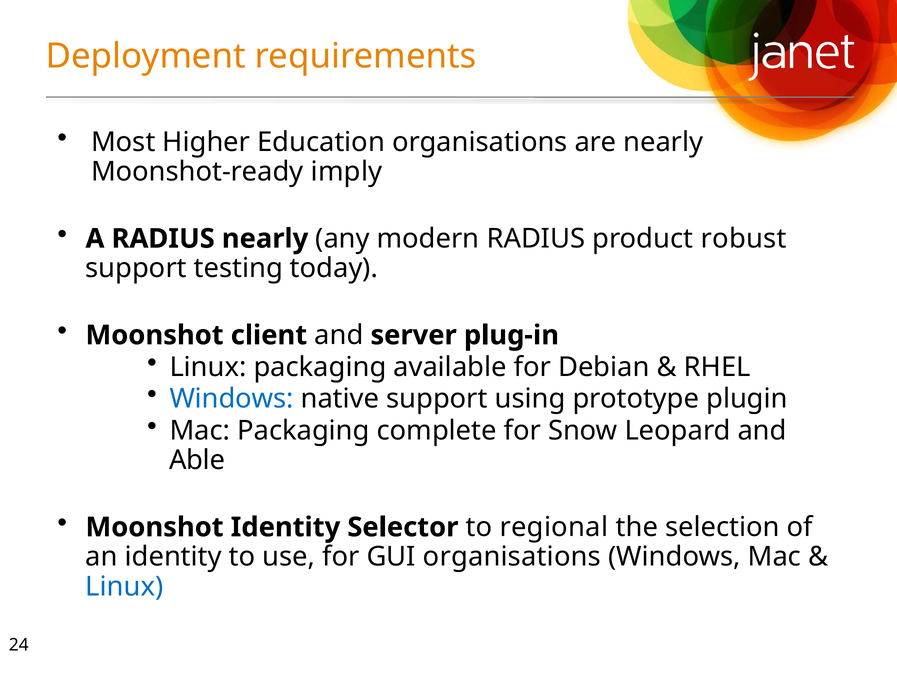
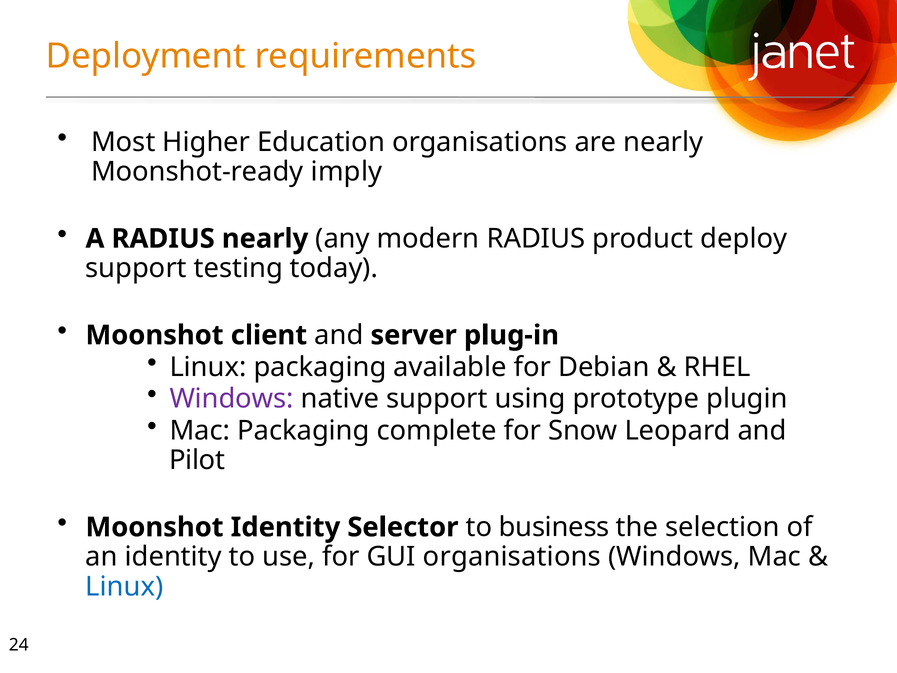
robust: robust -> deploy (744, 239)
Windows colour: blue -> purple (232, 399)
Able: Able -> Pilot (197, 460)
regional: regional -> business (554, 527)
